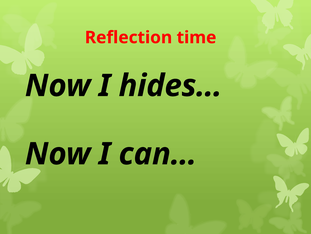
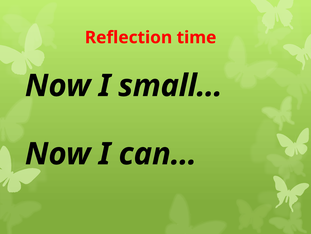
hides…: hides… -> small… (170, 86)
